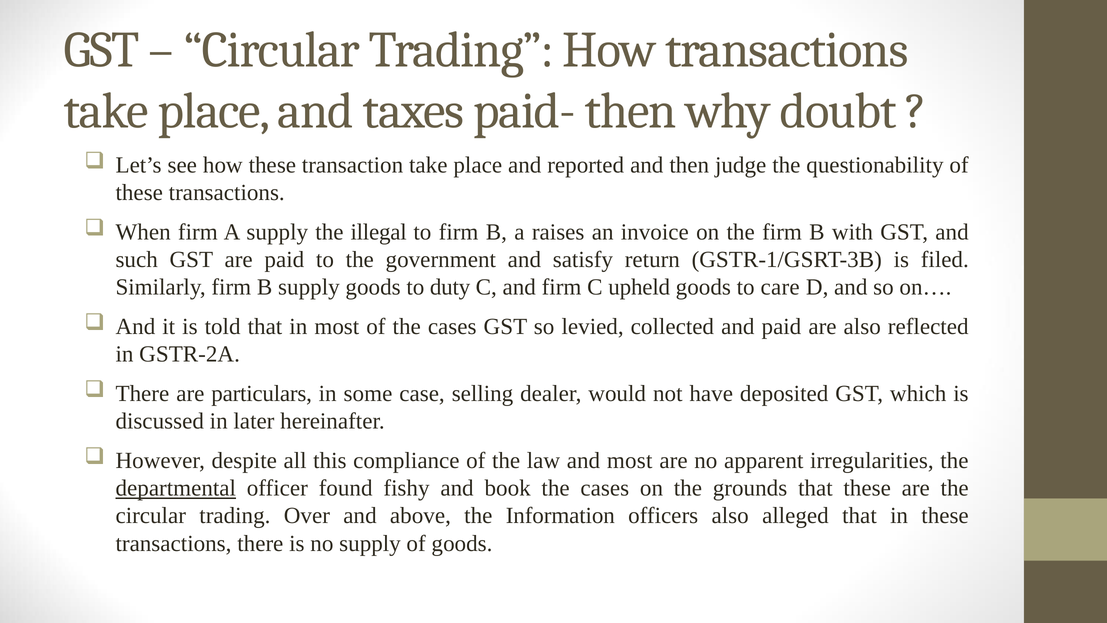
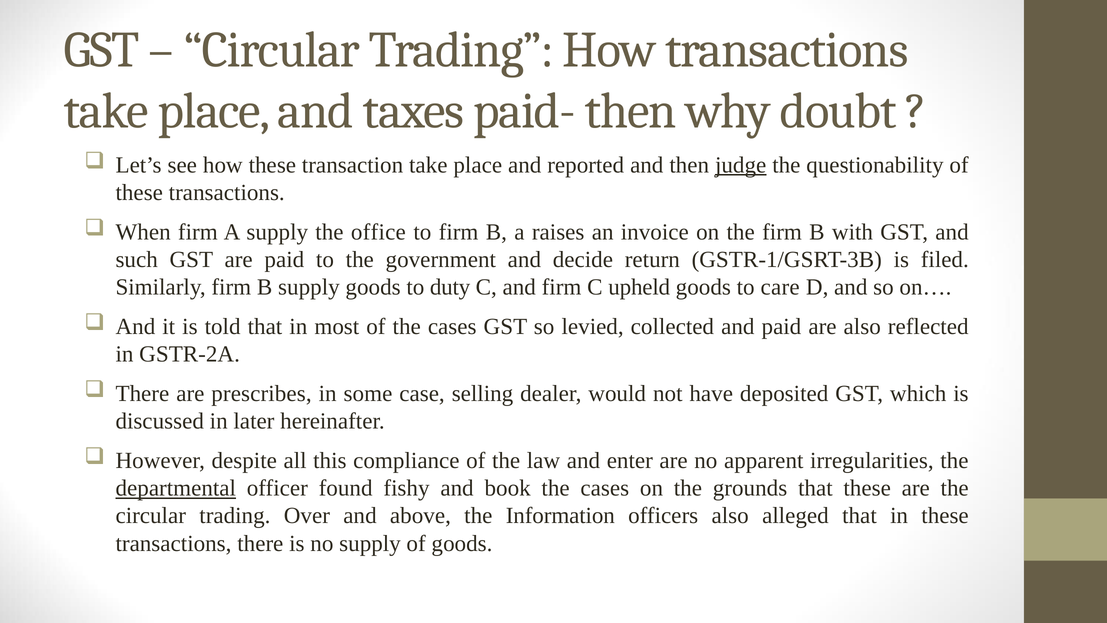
judge underline: none -> present (741, 165)
illegal: illegal -> office (378, 232)
satisfy: satisfy -> decide (583, 259)
particulars: particulars -> prescribes (261, 393)
and most: most -> enter (630, 460)
